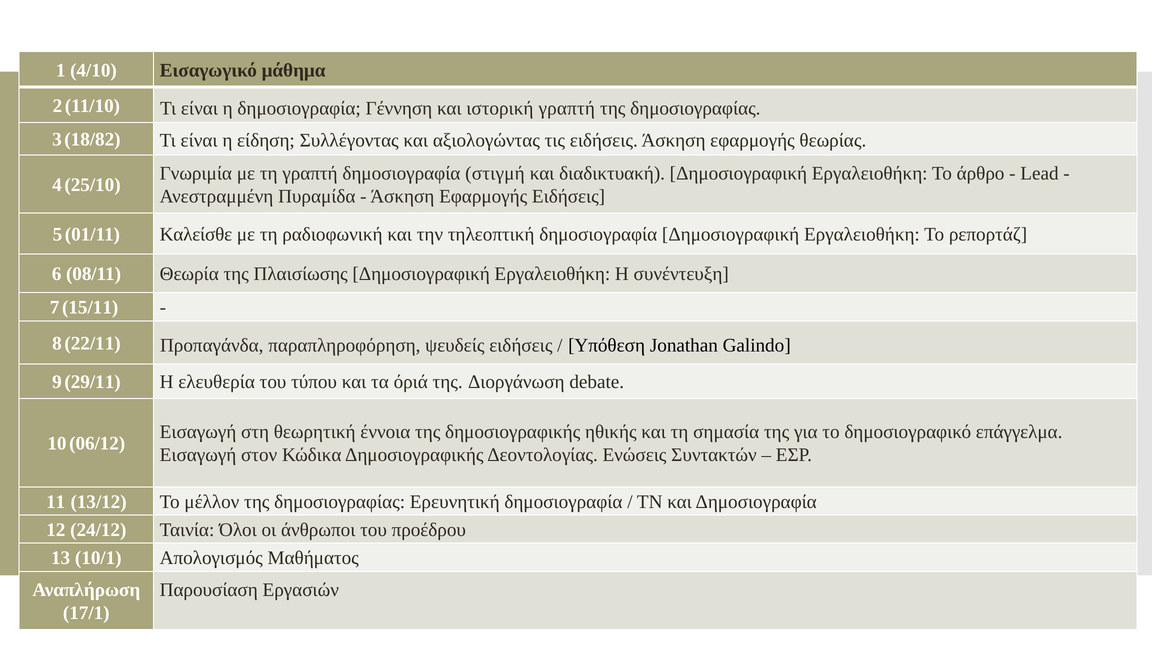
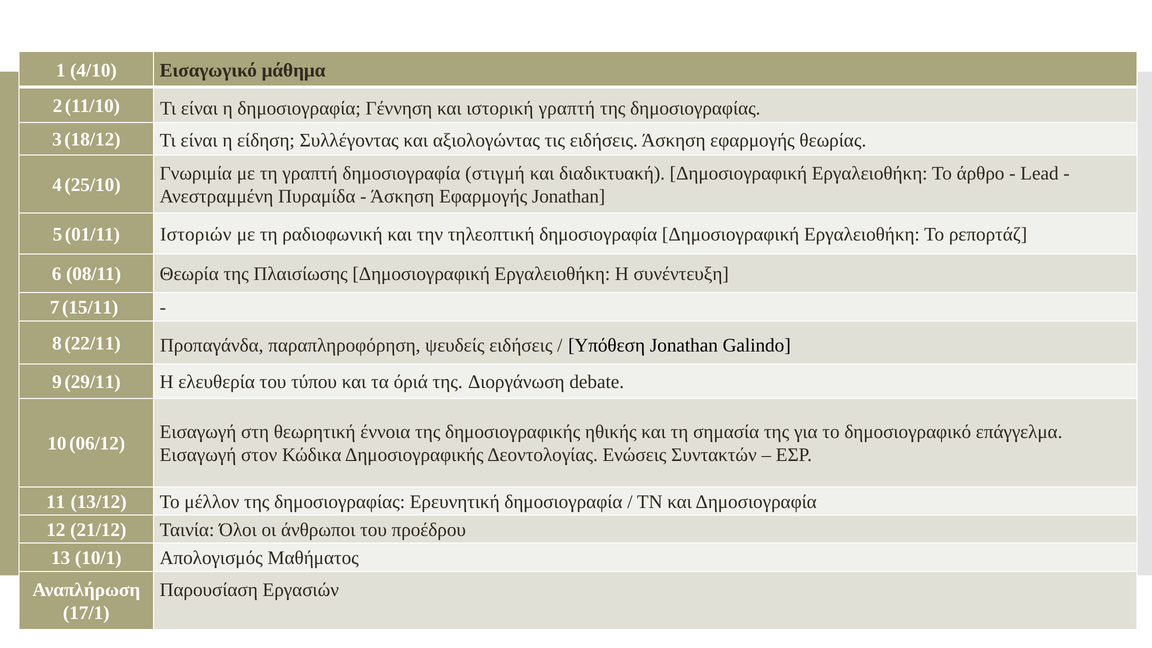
18/82: 18/82 -> 18/12 (92, 140)
Εφαρμογής Ειδήσεις: Ειδήσεις -> Jonathan (569, 196)
Καλείσθε: Καλείσθε -> Ιστοριών (196, 234)
24/12: 24/12 -> 21/12 (98, 530)
